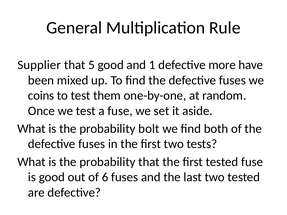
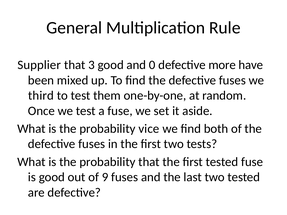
5: 5 -> 3 (91, 65)
1: 1 -> 0 (152, 65)
coins: coins -> third (41, 96)
bolt: bolt -> vice (149, 129)
6: 6 -> 9 (105, 177)
